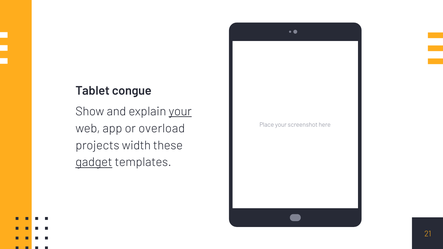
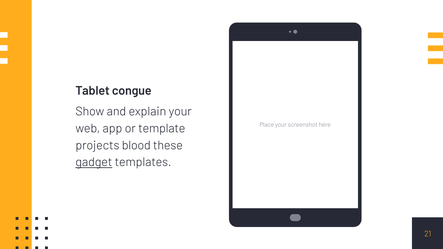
your underline: present -> none (180, 111)
overload: overload -> template (162, 128)
width: width -> blood (136, 145)
